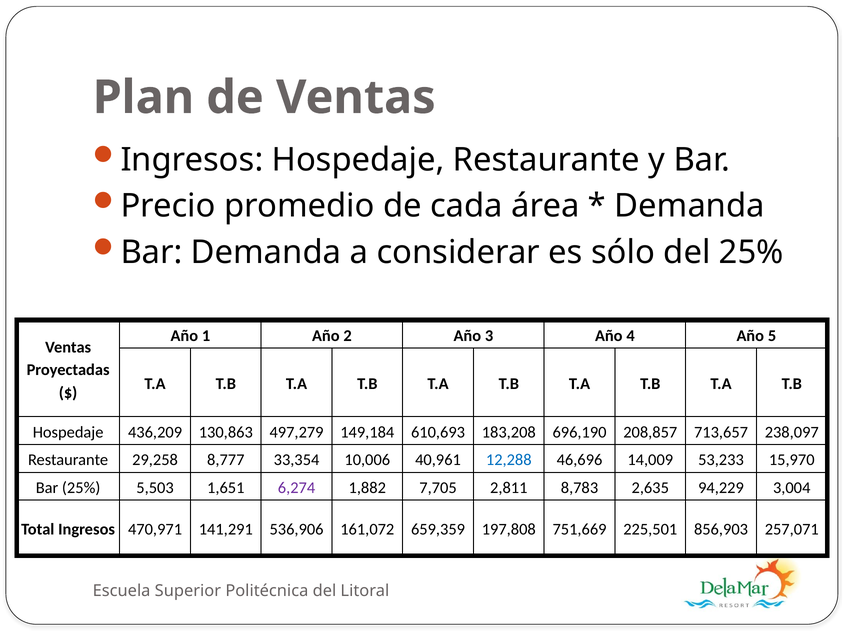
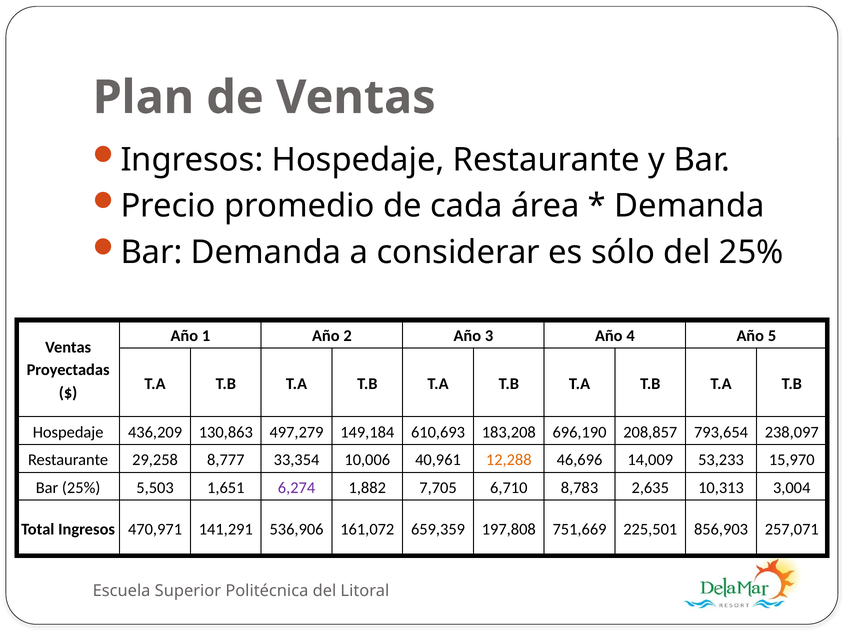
713,657: 713,657 -> 793,654 (721, 432)
12,288 colour: blue -> orange (509, 460)
2,811: 2,811 -> 6,710 (509, 488)
94,229: 94,229 -> 10,313 (721, 488)
